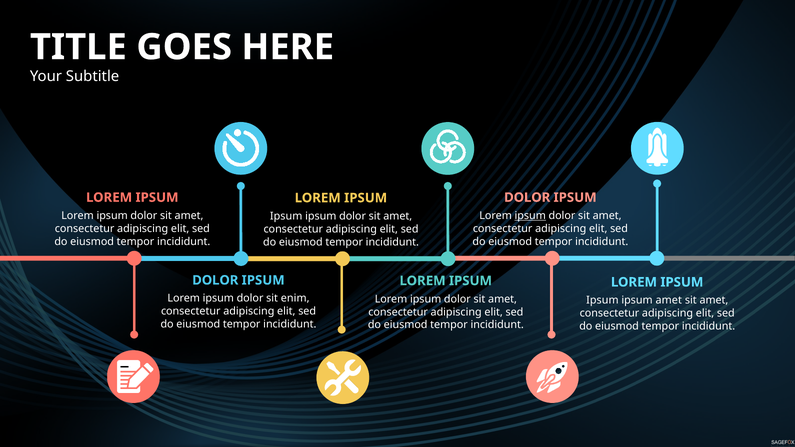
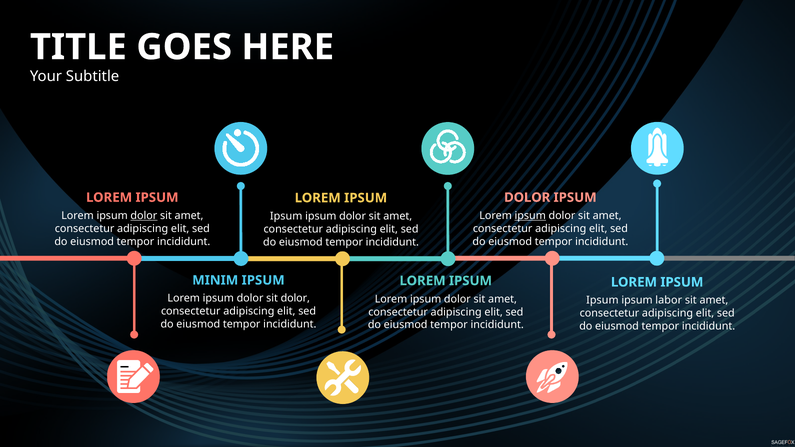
dolor underline: none -> present (144, 216)
DOLOR: DOLOR -> MINIM (215, 280)
sit enim: enim -> dolor (295, 299)
ipsum amet: amet -> labor (669, 301)
